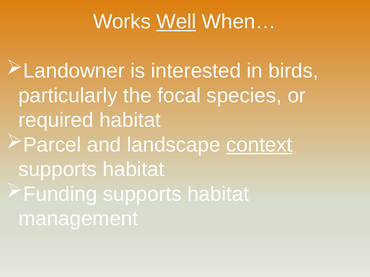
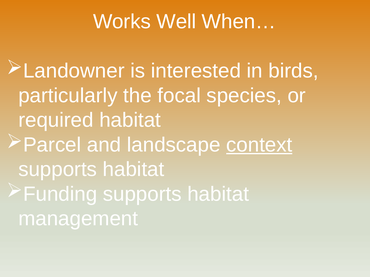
Well underline: present -> none (176, 22)
